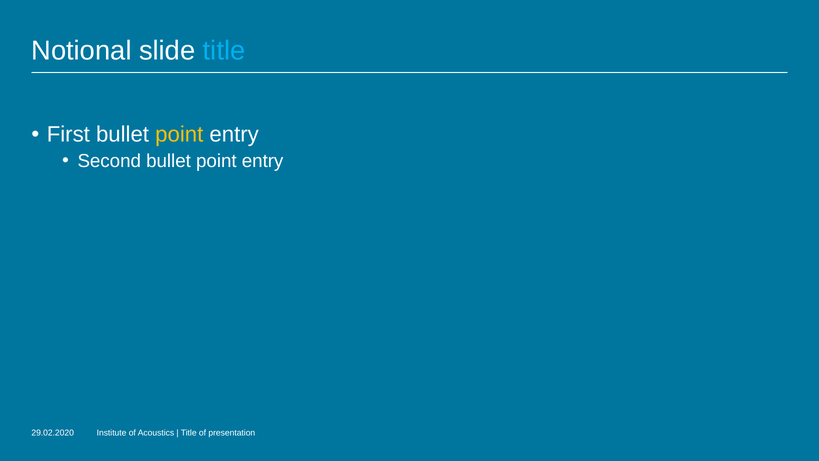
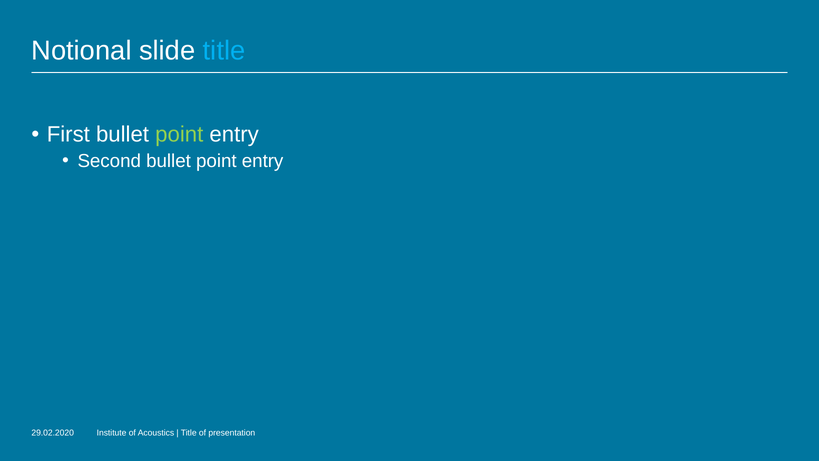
point colour: yellow -> light green (179, 134)
